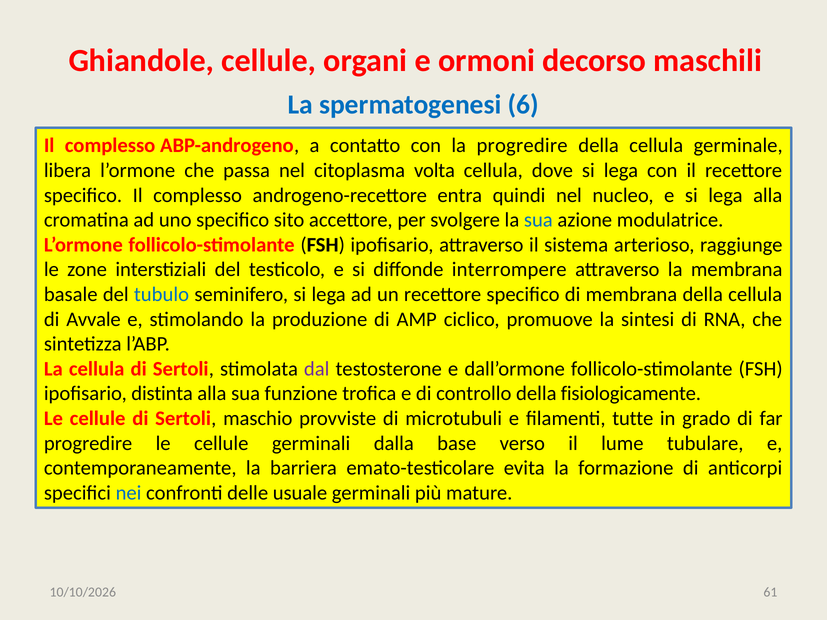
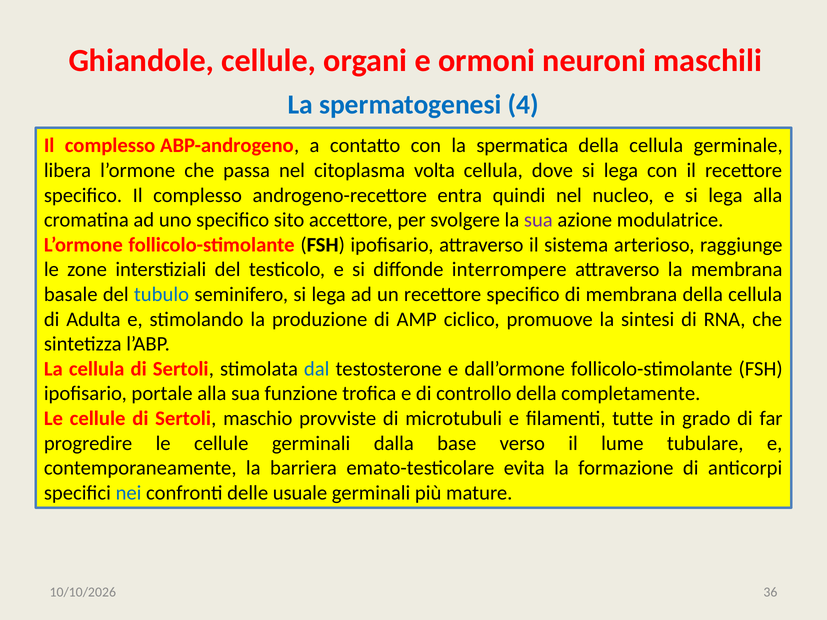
decorso: decorso -> neuroni (594, 61)
6: 6 -> 4 (523, 105)
la progredire: progredire -> spermatica (522, 146)
sua colour: blue -> purple (538, 220)
Avvale: Avvale -> Adulta (93, 319)
dal colour: purple -> blue (317, 369)
distinta: distinta -> portale (162, 394)
fisiologicamente: fisiologicamente -> completamente (631, 394)
61: 61 -> 36 (770, 592)
